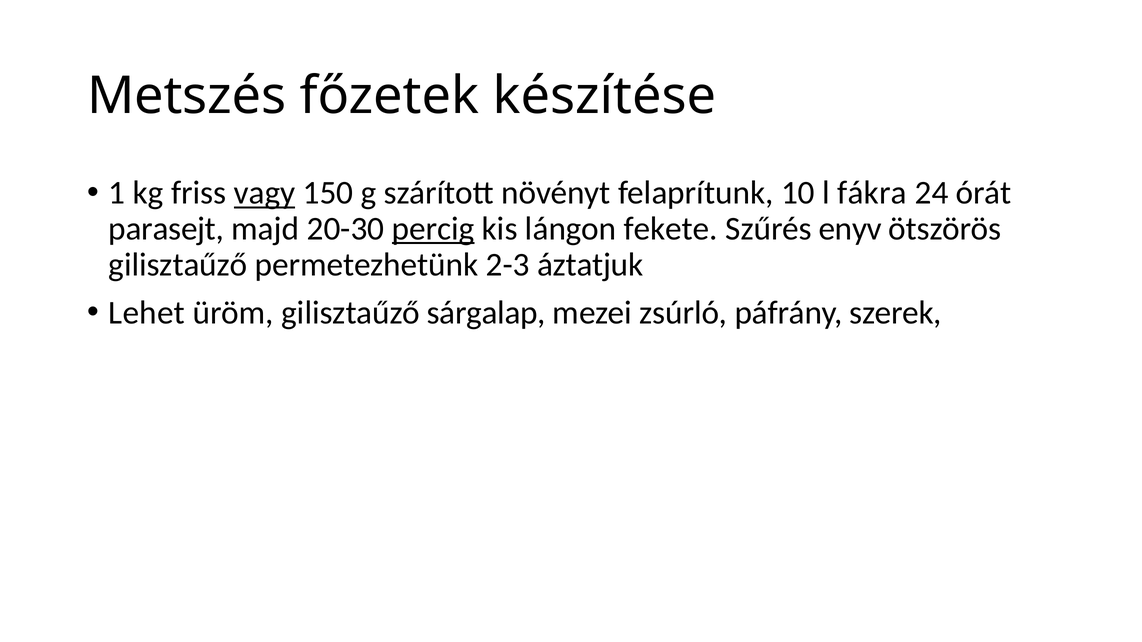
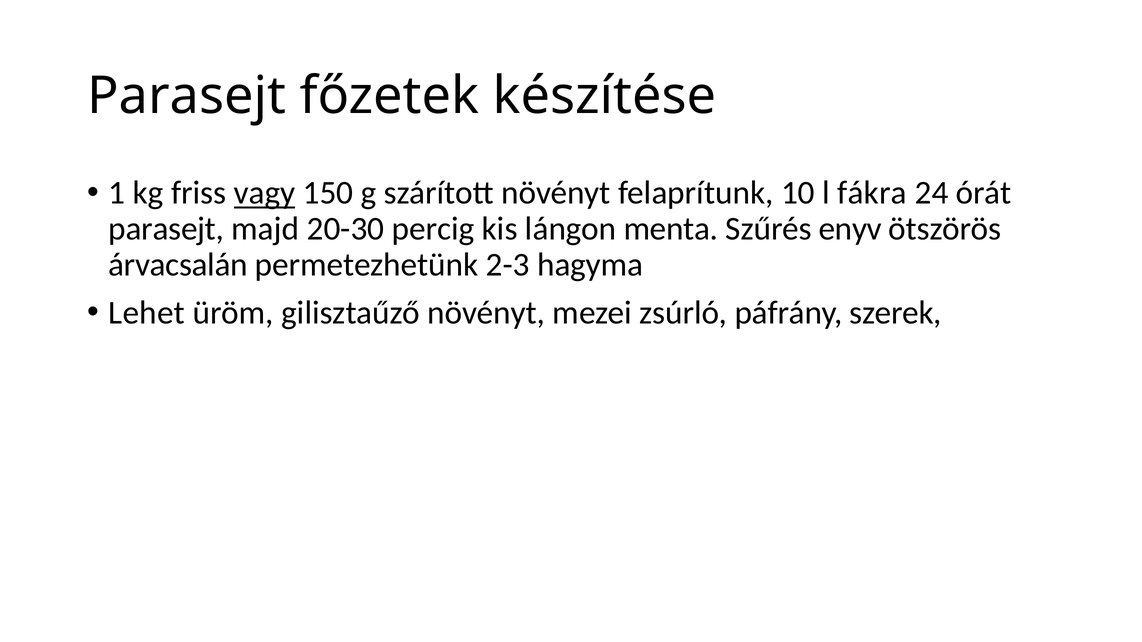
Metszés: Metszés -> Parasejt (187, 96)
percig underline: present -> none (433, 229)
fekete: fekete -> menta (671, 229)
gilisztaűző: gilisztaűző -> árvacsalán (178, 265)
áztatjuk: áztatjuk -> hagyma (590, 265)
gilisztaűző sárgalap: sárgalap -> növényt (486, 313)
